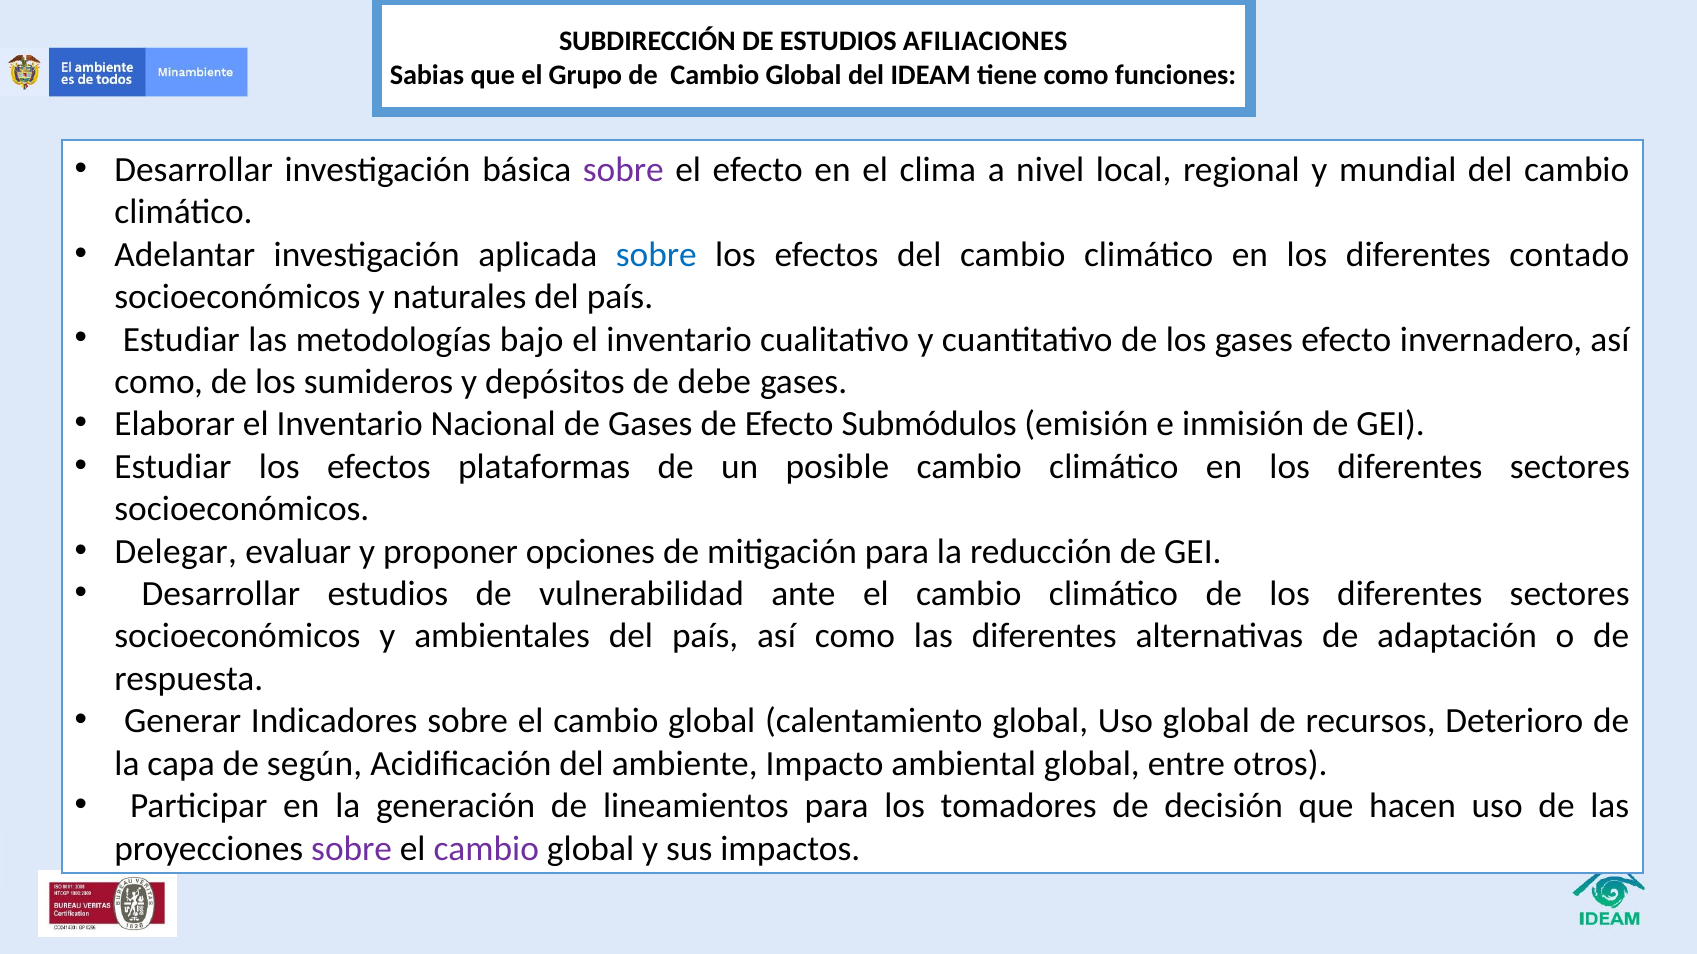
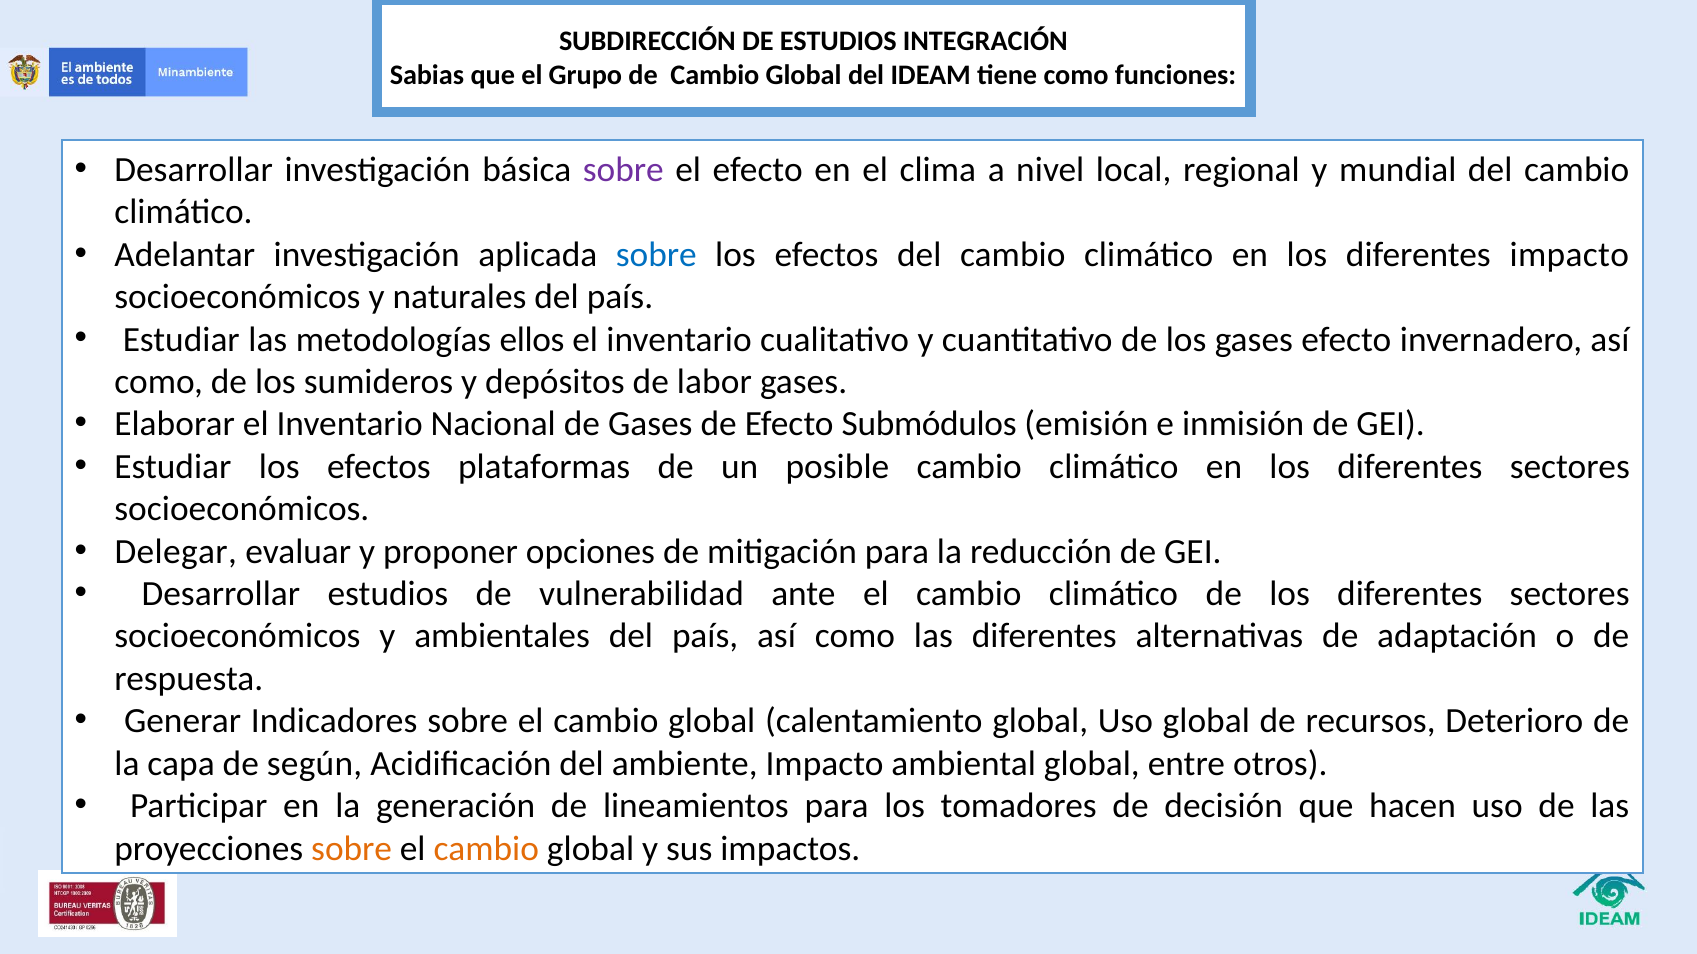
AFILIACIONES: AFILIACIONES -> INTEGRACIÓN (985, 41)
diferentes contado: contado -> impacto (1569, 255)
bajo: bajo -> ellos (532, 340)
debe: debe -> labor (714, 382)
sobre colour: purple -> orange (352, 849)
cambio colour: purple -> orange (486, 849)
